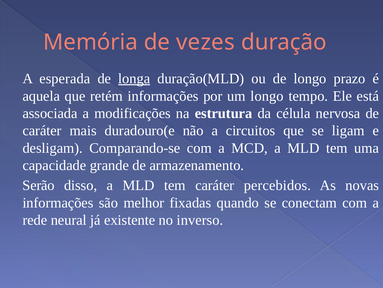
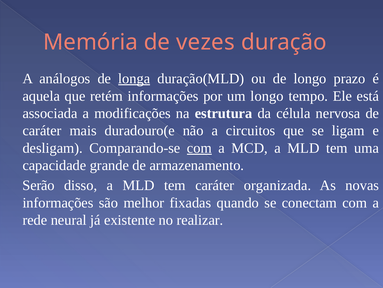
esperada: esperada -> análogos (65, 78)
com underline: none -> present (199, 148)
percebidos: percebidos -> organizada (277, 185)
inverso: inverso -> realizar (200, 219)
